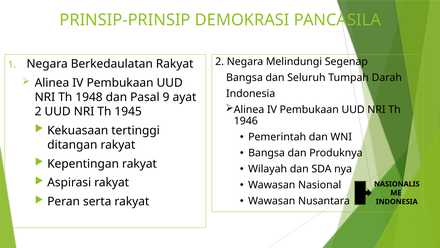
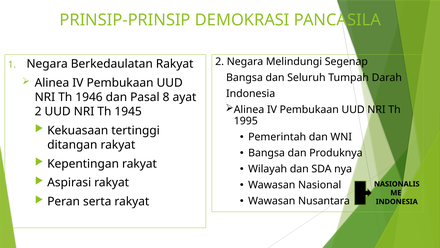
1948: 1948 -> 1946 (89, 97)
9: 9 -> 8 (166, 97)
1946: 1946 -> 1995 (246, 121)
